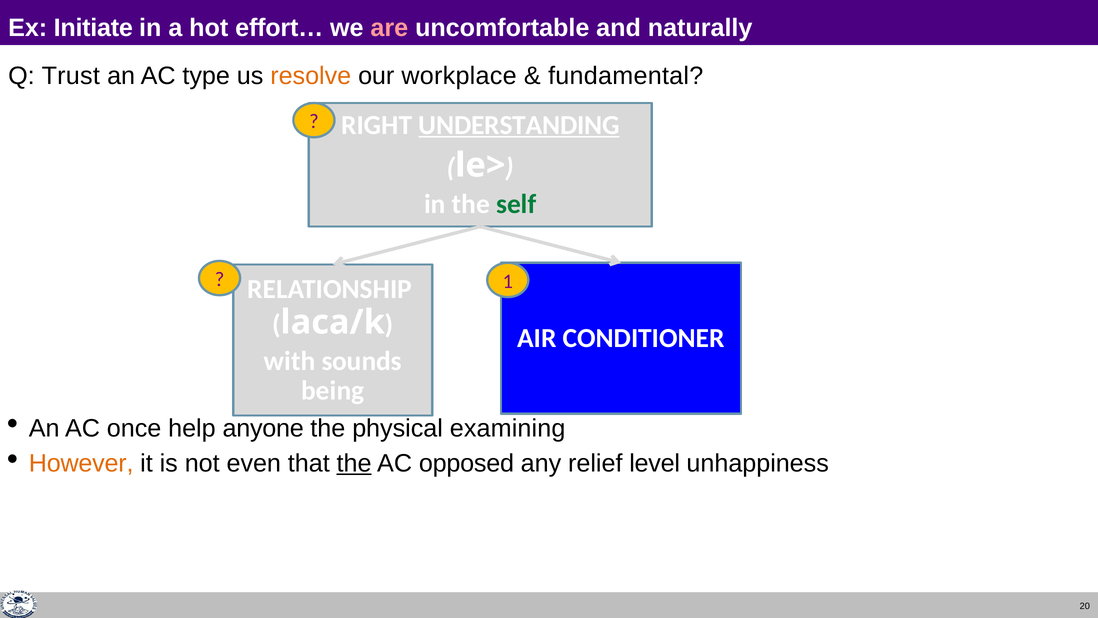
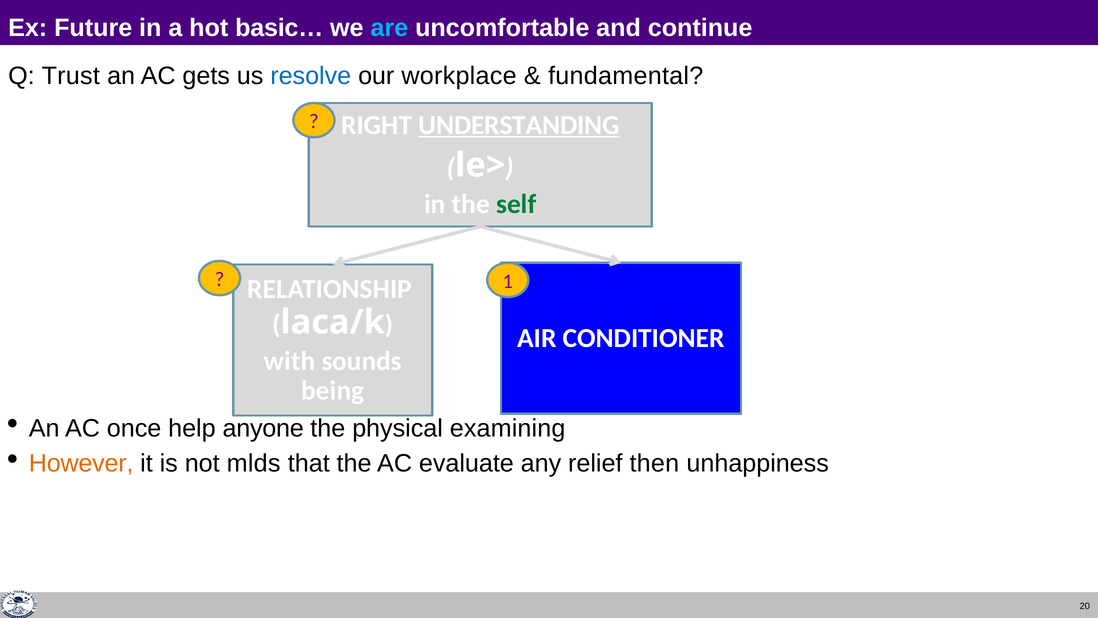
Initiate: Initiate -> Future (93, 28)
effort…: effort… -> basic… (279, 28)
are colour: pink -> light blue (389, 28)
naturally: naturally -> continue (700, 28)
type: type -> gets (206, 76)
resolve colour: orange -> blue (311, 76)
even: even -> mlds (254, 463)
the underline: present -> none (354, 463)
opposed: opposed -> evaluate (466, 463)
level: level -> then (654, 463)
